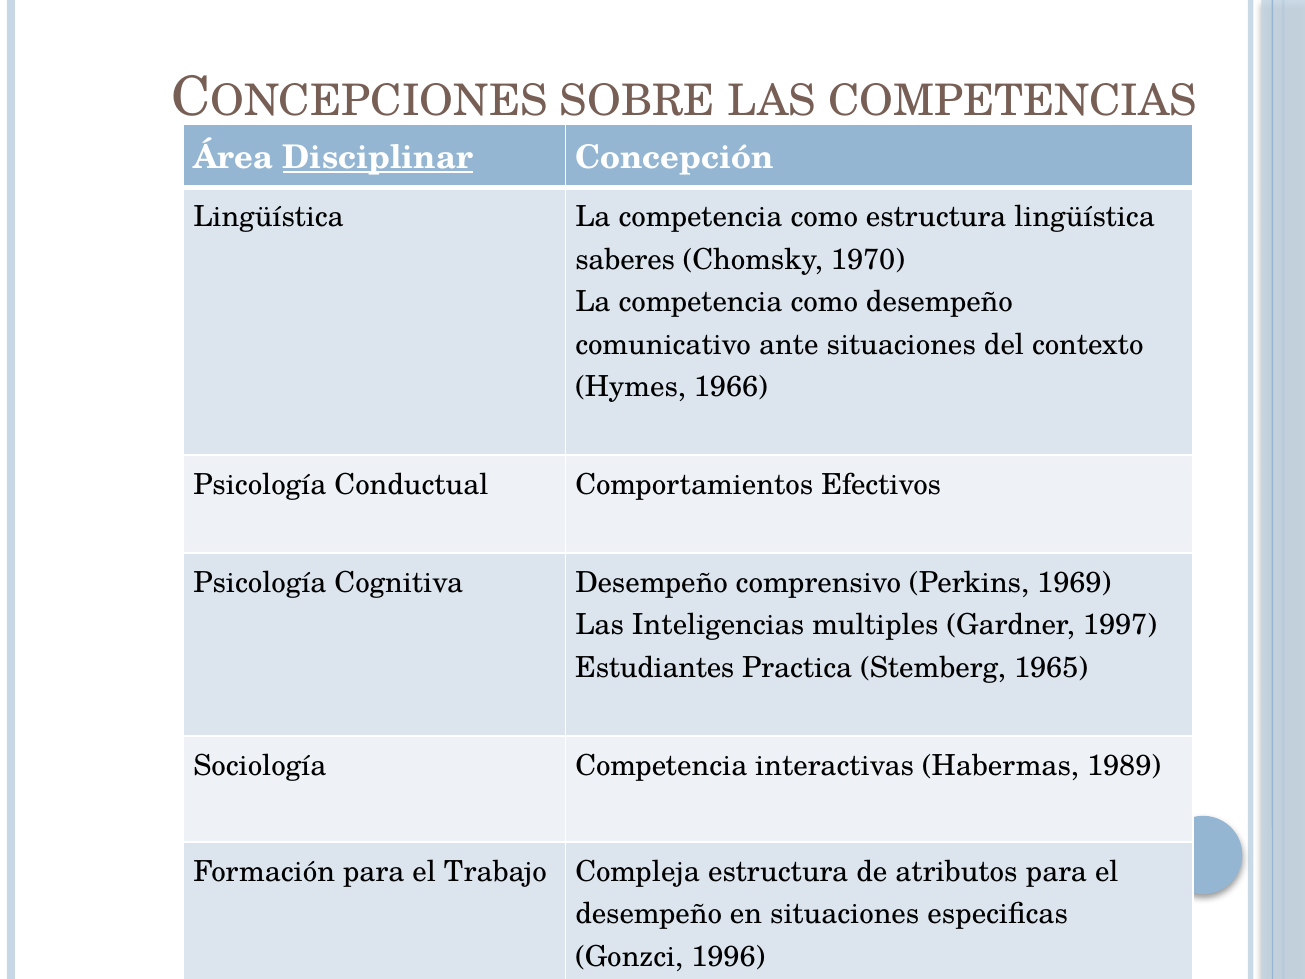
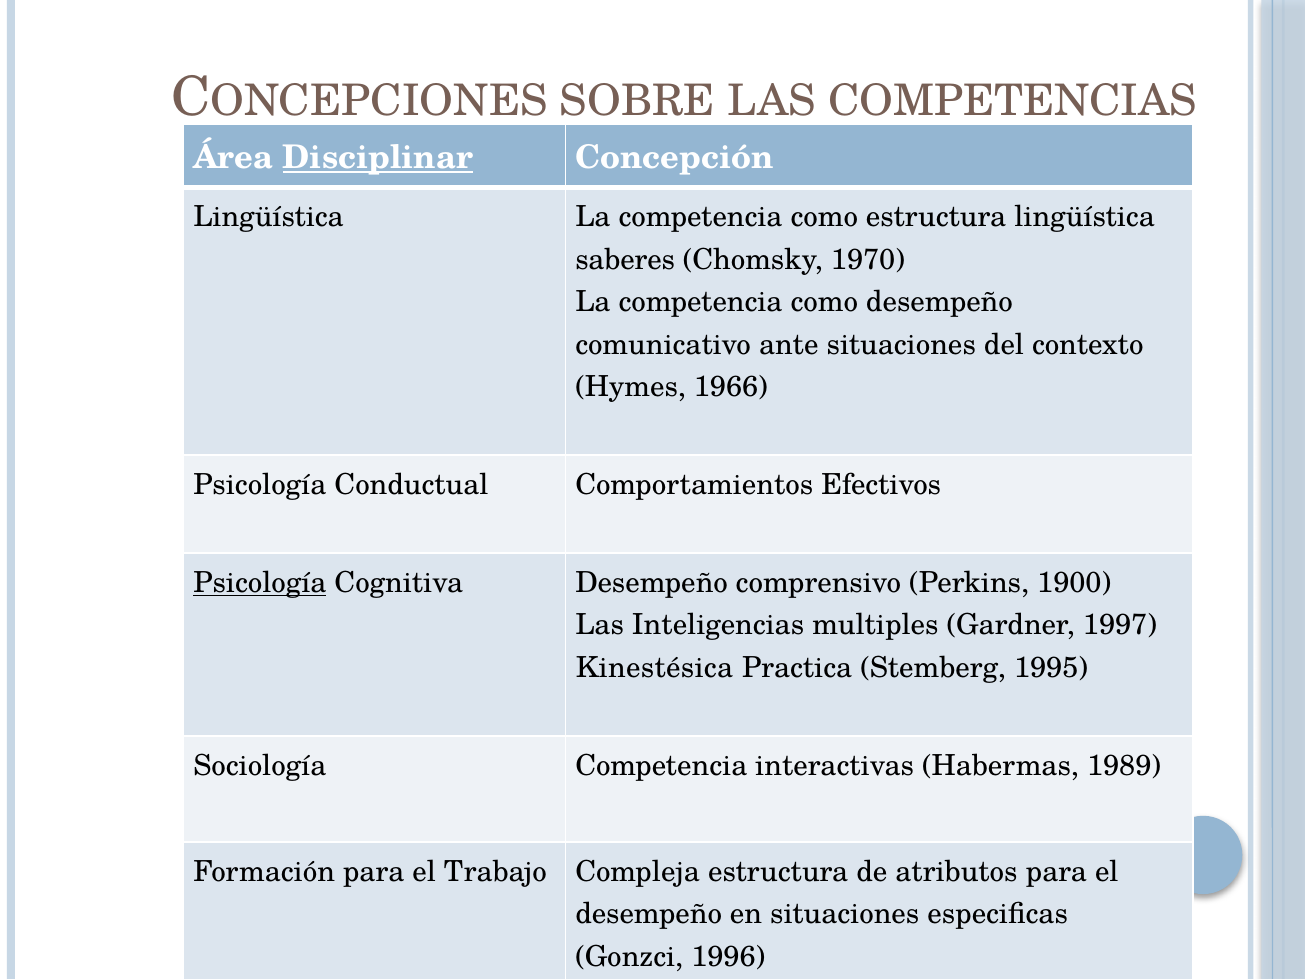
Psicología underline: none -> present (260, 583)
1969: 1969 -> 1900 (1074, 583)
Estudiantes: Estudiantes -> Kinestésica (655, 668)
1965: 1965 -> 1995 (1051, 668)
